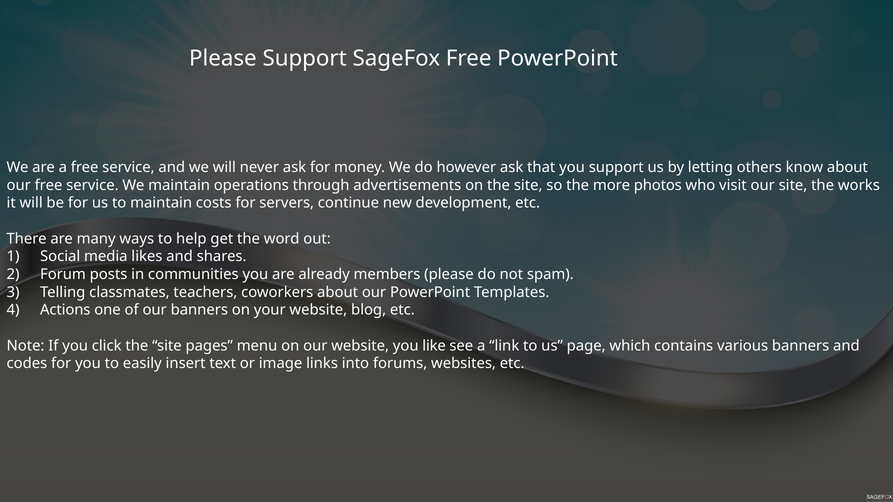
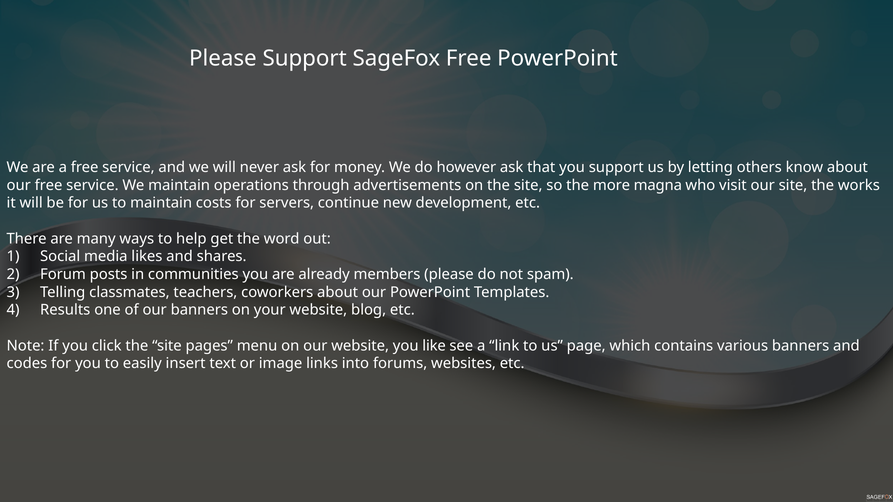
photos: photos -> magna (658, 185)
Actions: Actions -> Results (65, 310)
